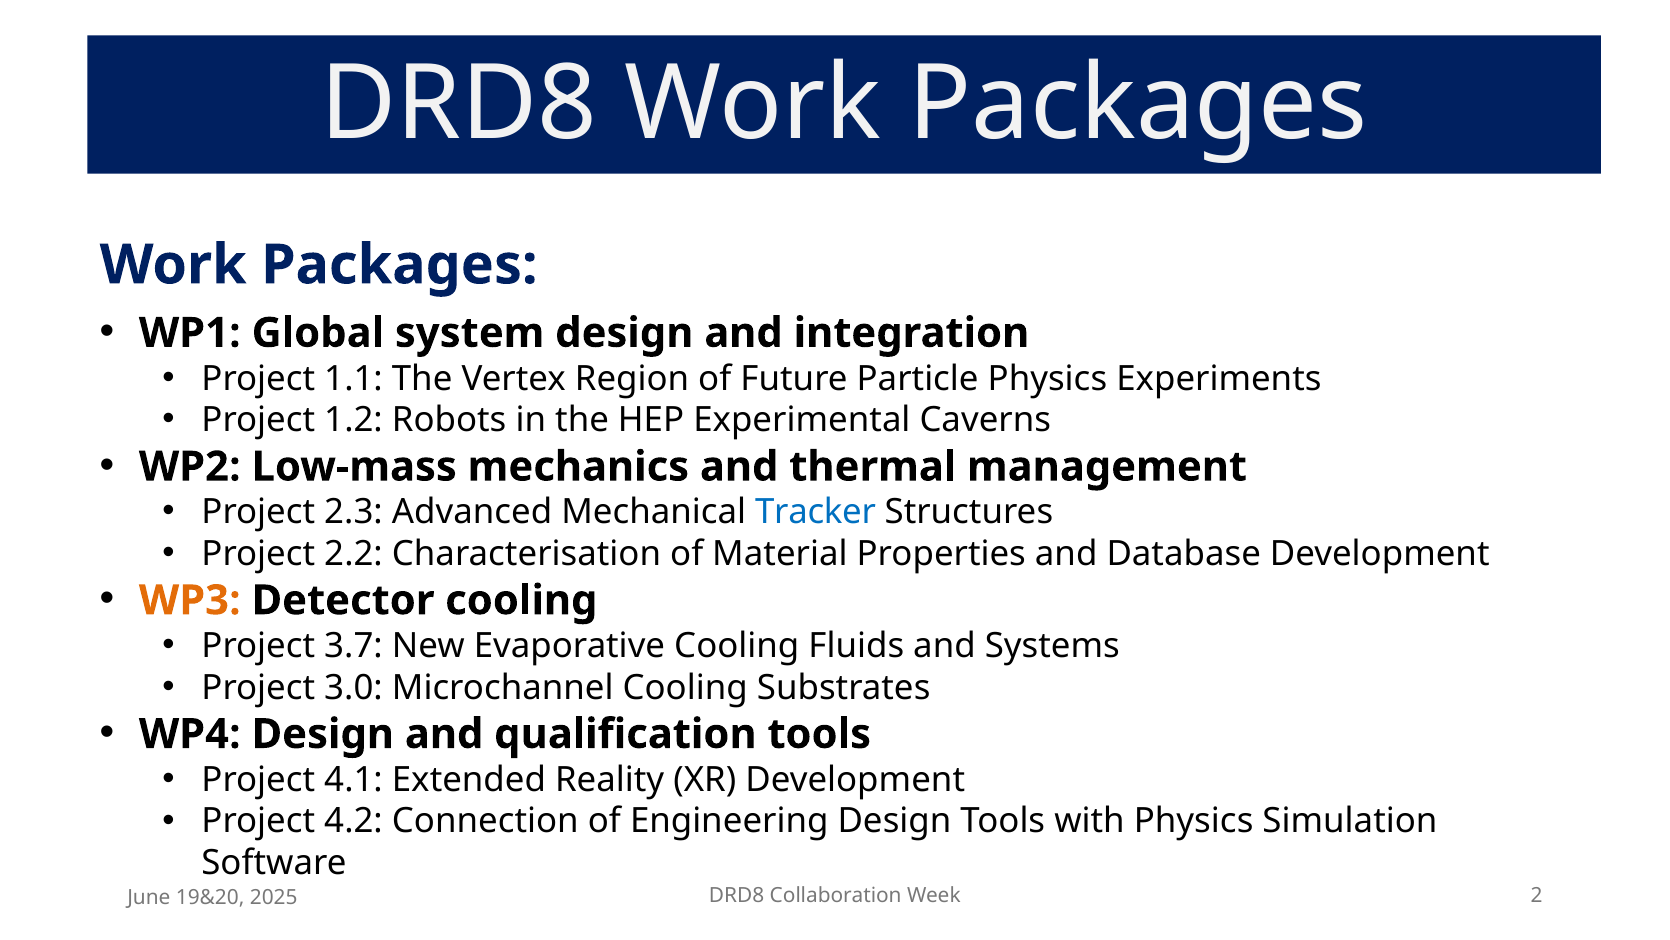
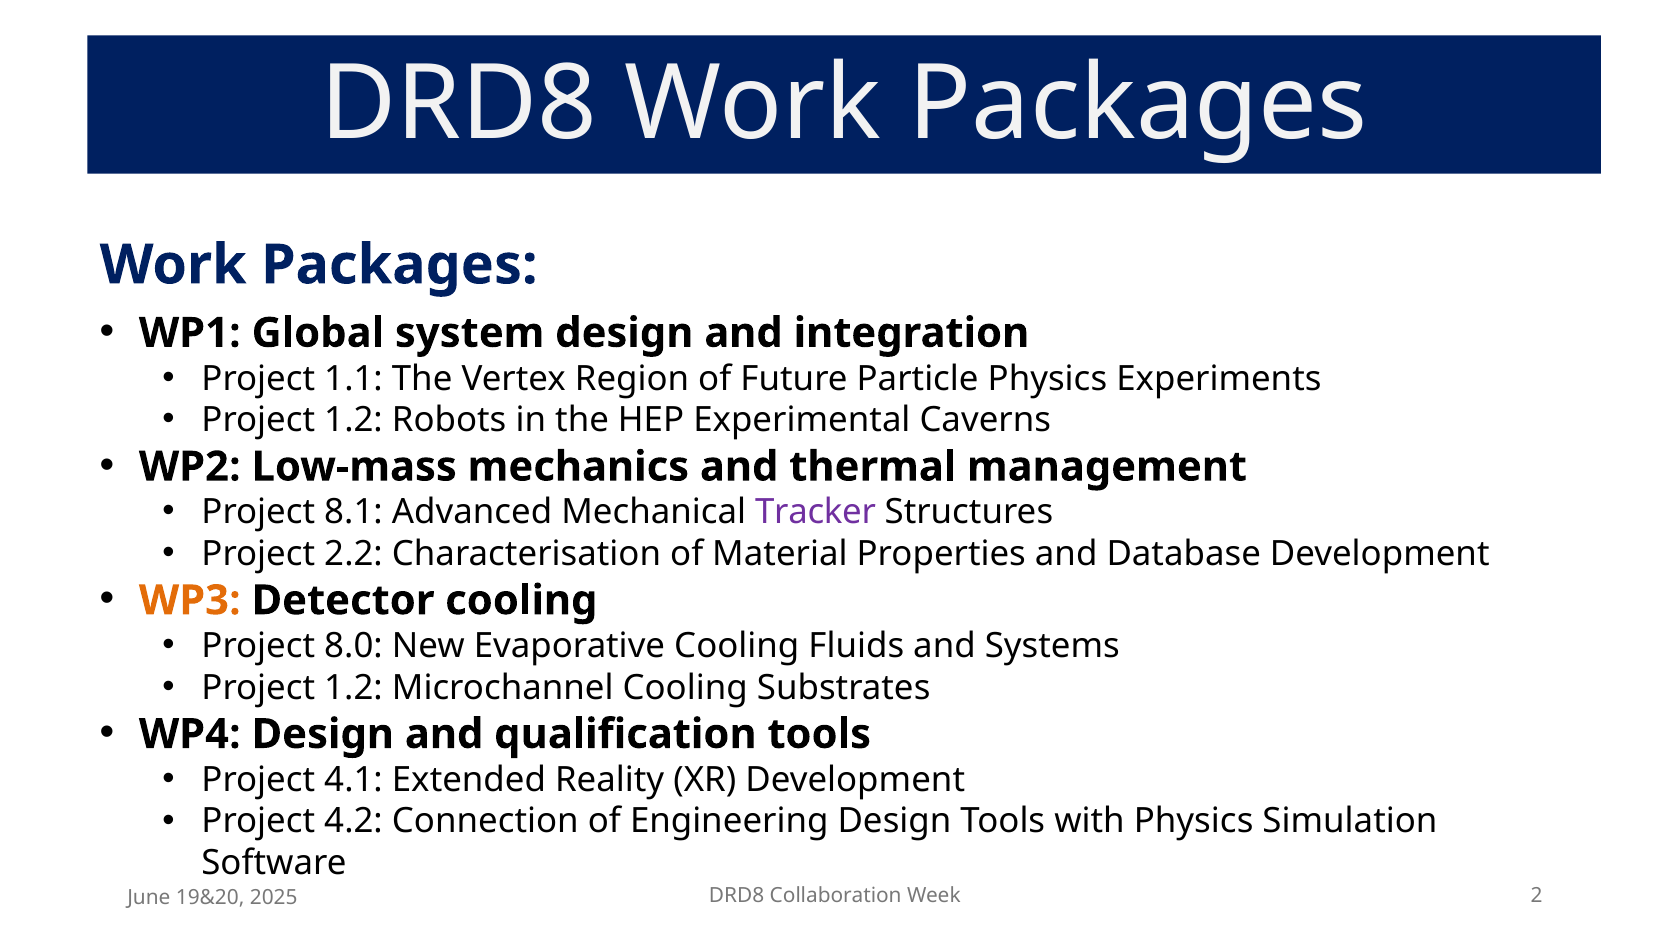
2.3: 2.3 -> 8.1 (354, 512)
Tracker colour: blue -> purple (816, 512)
3.7: 3.7 -> 8.0 (354, 646)
3.0: 3.0 -> 1.2 (354, 687)
